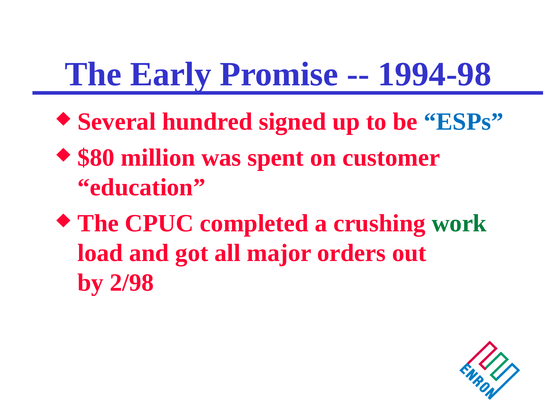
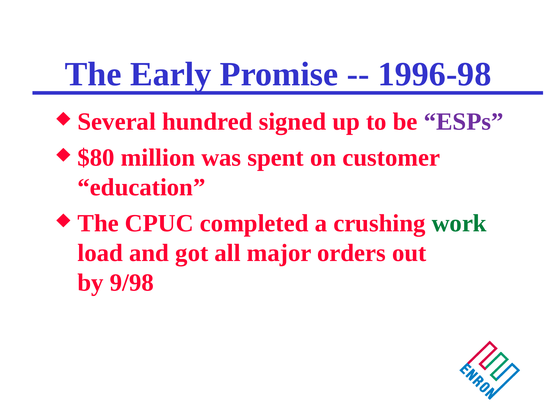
1994-98: 1994-98 -> 1996-98 (435, 74)
ESPs colour: blue -> purple (464, 122)
2/98: 2/98 -> 9/98 (132, 283)
